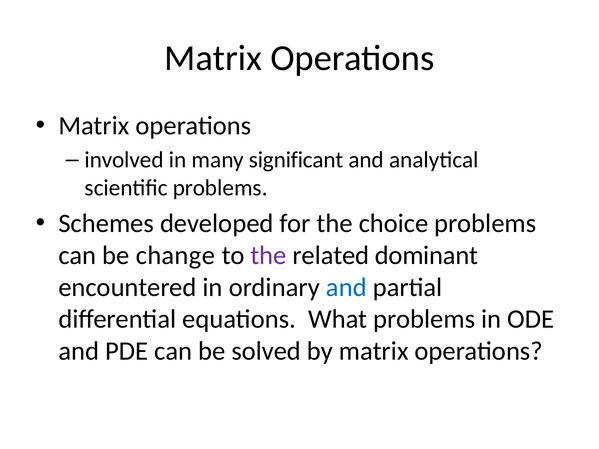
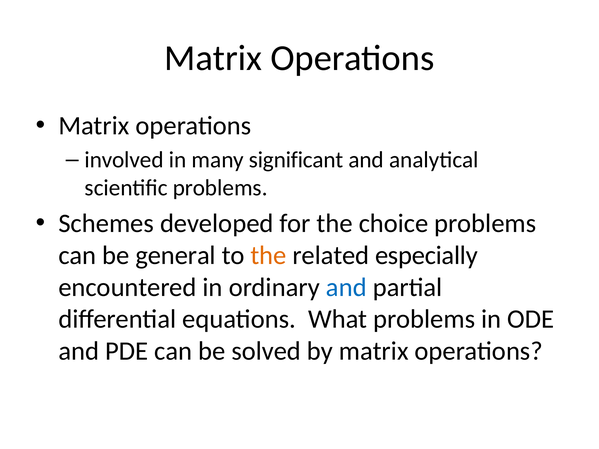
change: change -> general (176, 255)
the colour: purple -> orange (268, 255)
dominant: dominant -> especially (426, 255)
